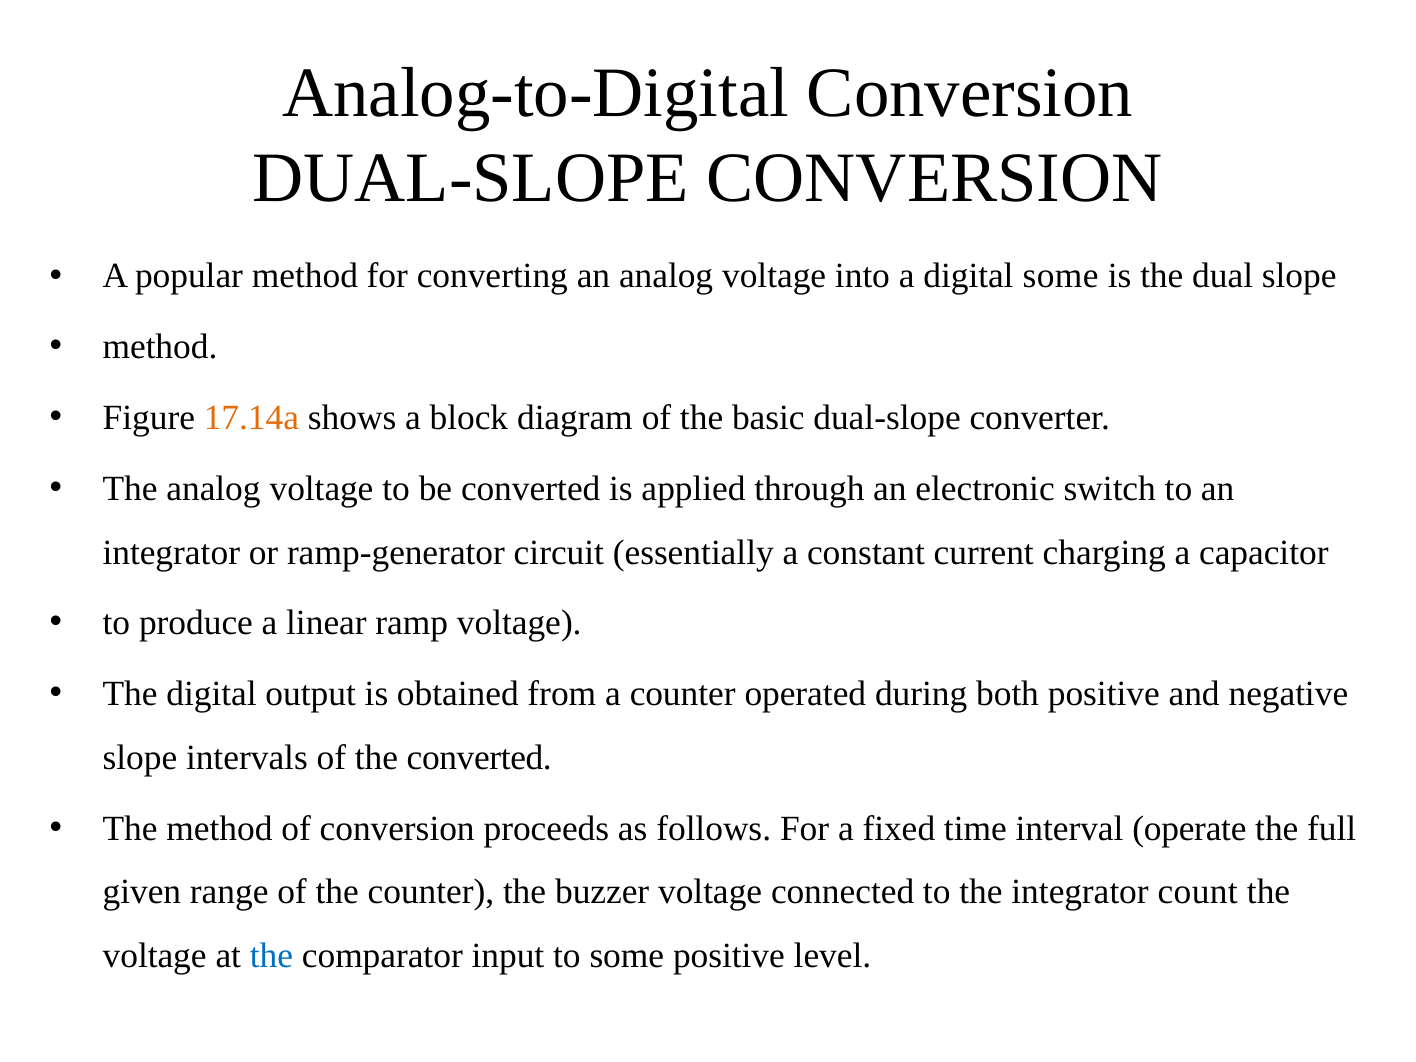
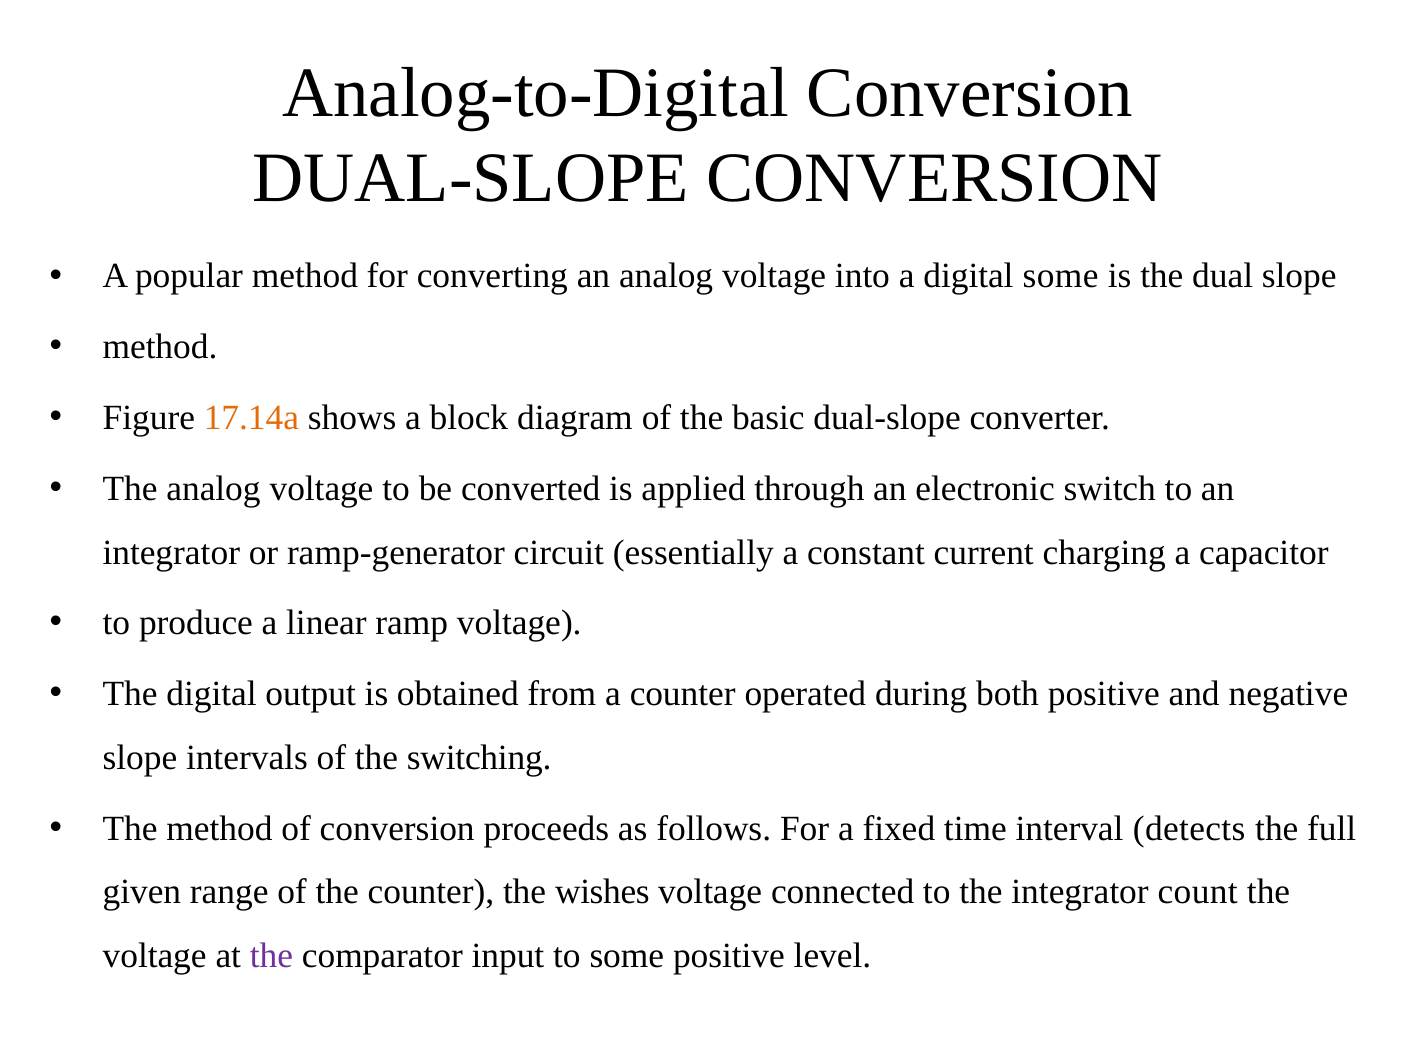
the converted: converted -> switching (479, 758)
operate: operate -> detects (1189, 828)
buzzer: buzzer -> wishes (602, 892)
the colour: blue -> purple (271, 956)
